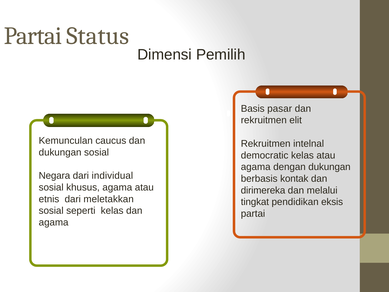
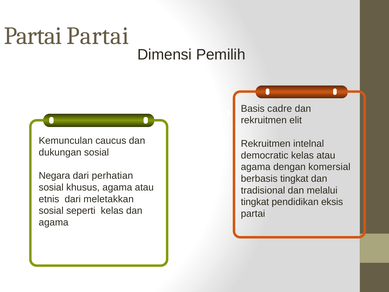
Partai Status: Status -> Partai (98, 36)
pasar: pasar -> cadre (280, 108)
dengan dukungan: dukungan -> komersial (329, 167)
individual: individual -> perhatian (112, 176)
berbasis kontak: kontak -> tingkat (294, 179)
dirimereka: dirimereka -> tradisional (263, 190)
